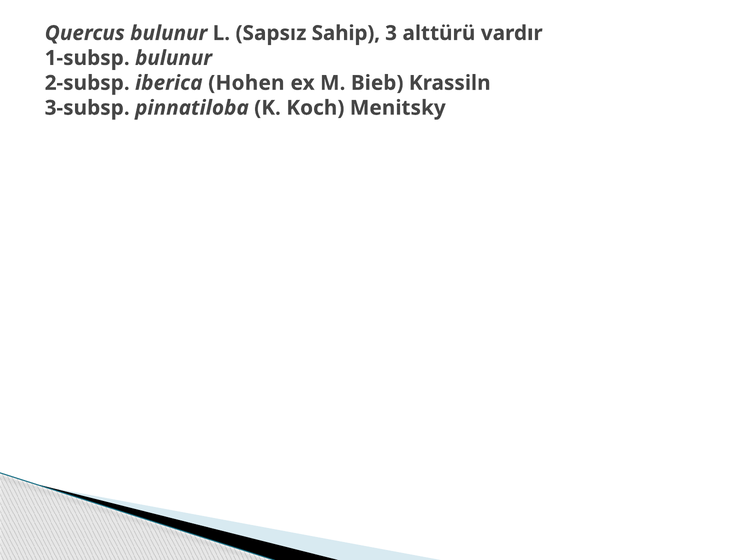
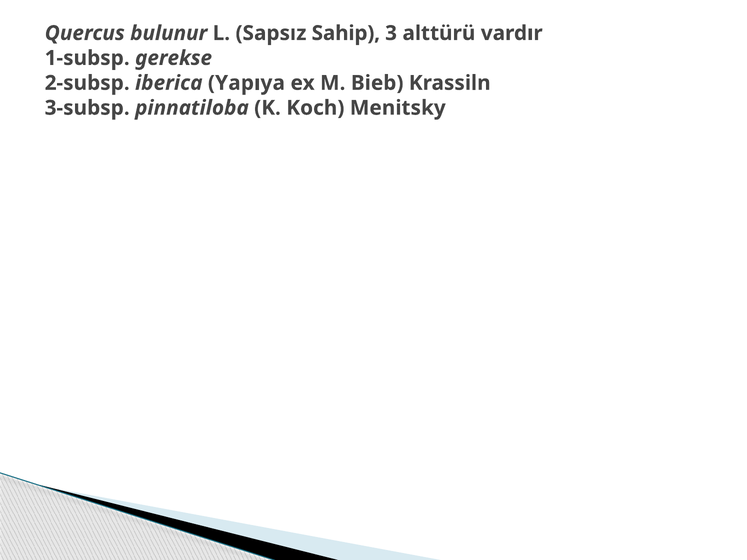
1-subsp bulunur: bulunur -> gerekse (174, 58)
Hohen: Hohen -> Yapıya (246, 83)
